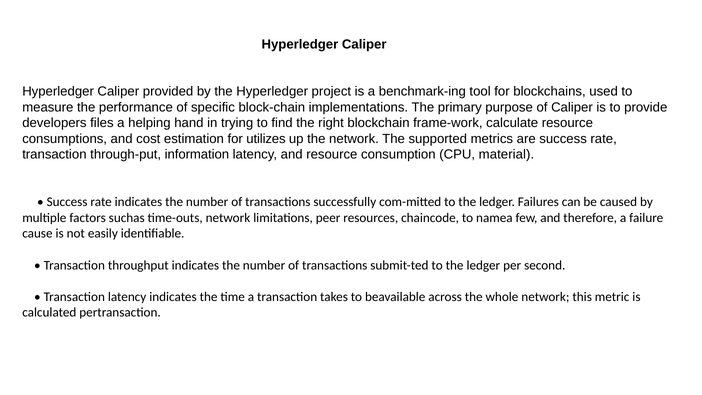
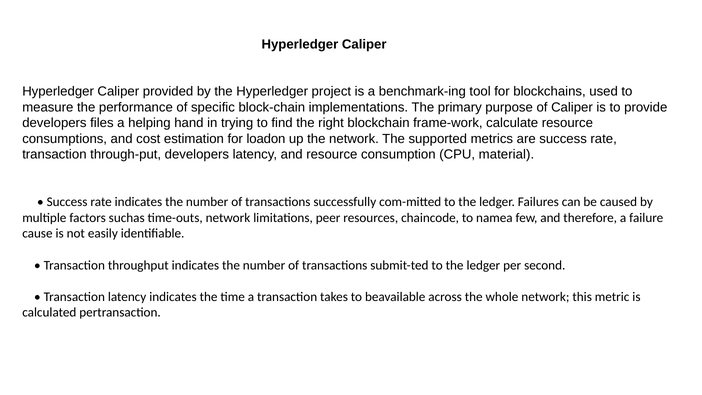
utilizes: utilizes -> loadon (266, 139)
through-put information: information -> developers (197, 155)
